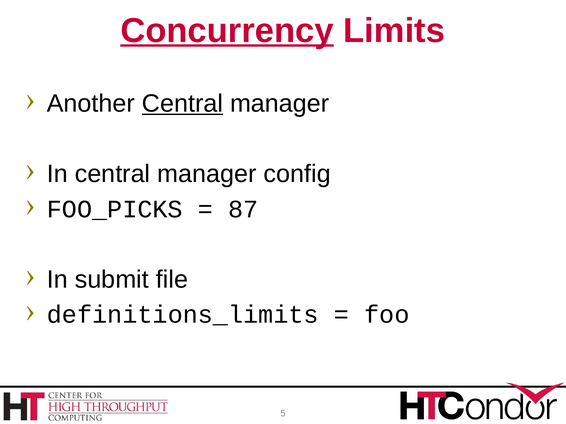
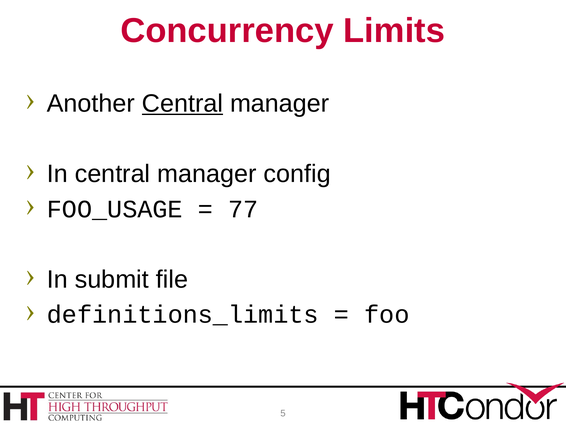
Concurrency underline: present -> none (227, 31)
FOO_PICKS: FOO_PICKS -> FOO_USAGE (115, 209)
87: 87 -> 77 (243, 209)
